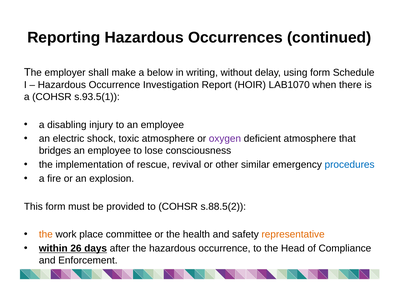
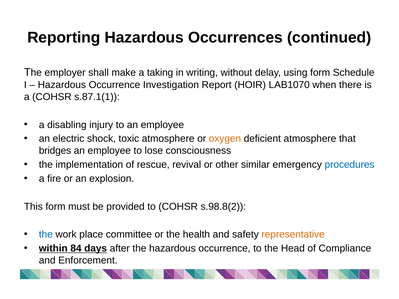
below: below -> taking (160, 73)
s.93.5(1: s.93.5(1 -> s.87.1(1 (97, 97)
oxygen colour: purple -> orange (225, 139)
s.88.5(2: s.88.5(2 -> s.98.8(2 (223, 207)
the colour: orange -> blue (46, 235)
26: 26 -> 84 (76, 249)
